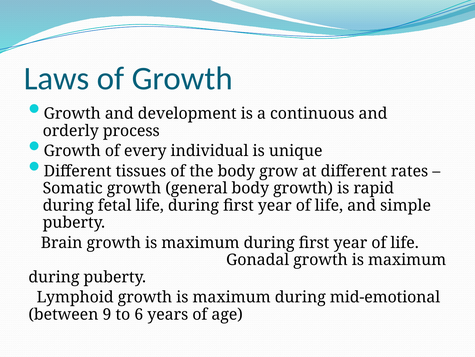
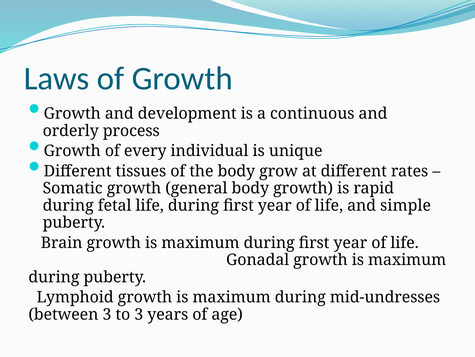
mid-emotional: mid-emotional -> mid-undresses (385, 297)
between 9: 9 -> 3 (107, 314)
to 6: 6 -> 3 (139, 314)
